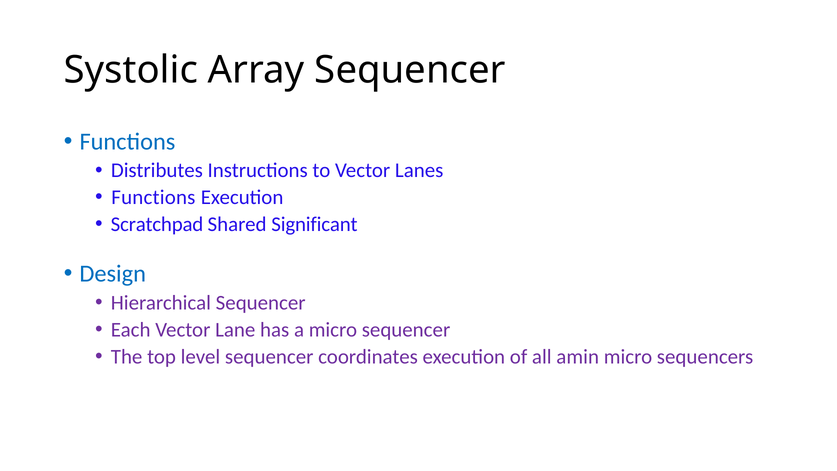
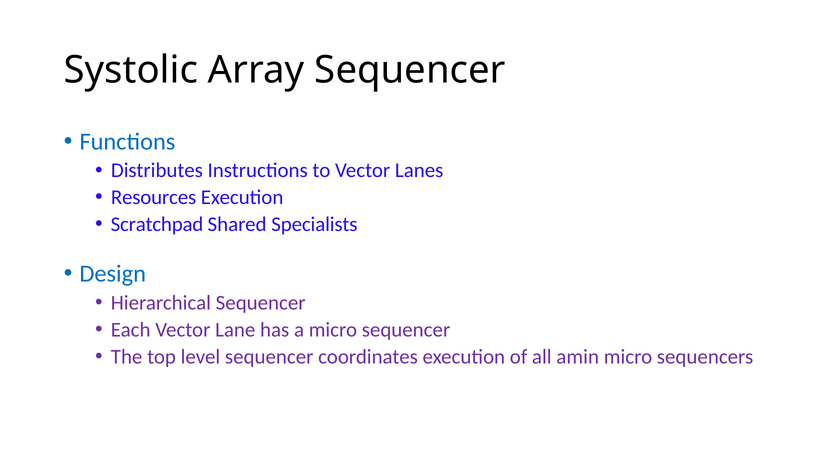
Functions: Functions -> Resources (154, 197)
Significant: Significant -> Specialists (314, 224)
